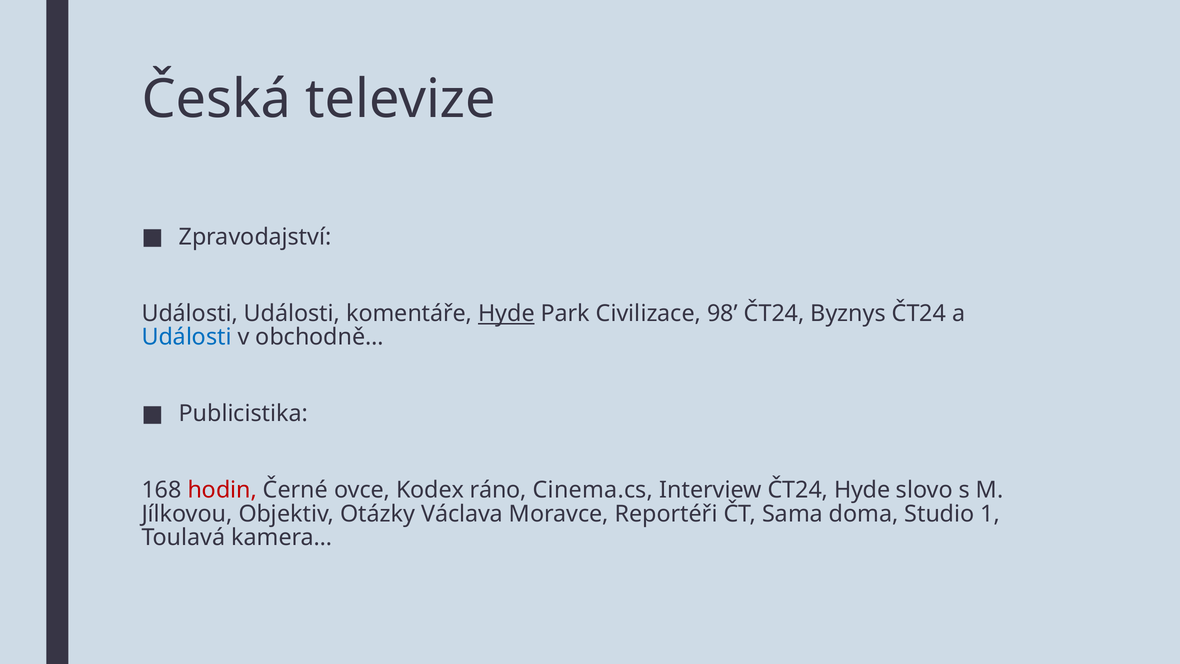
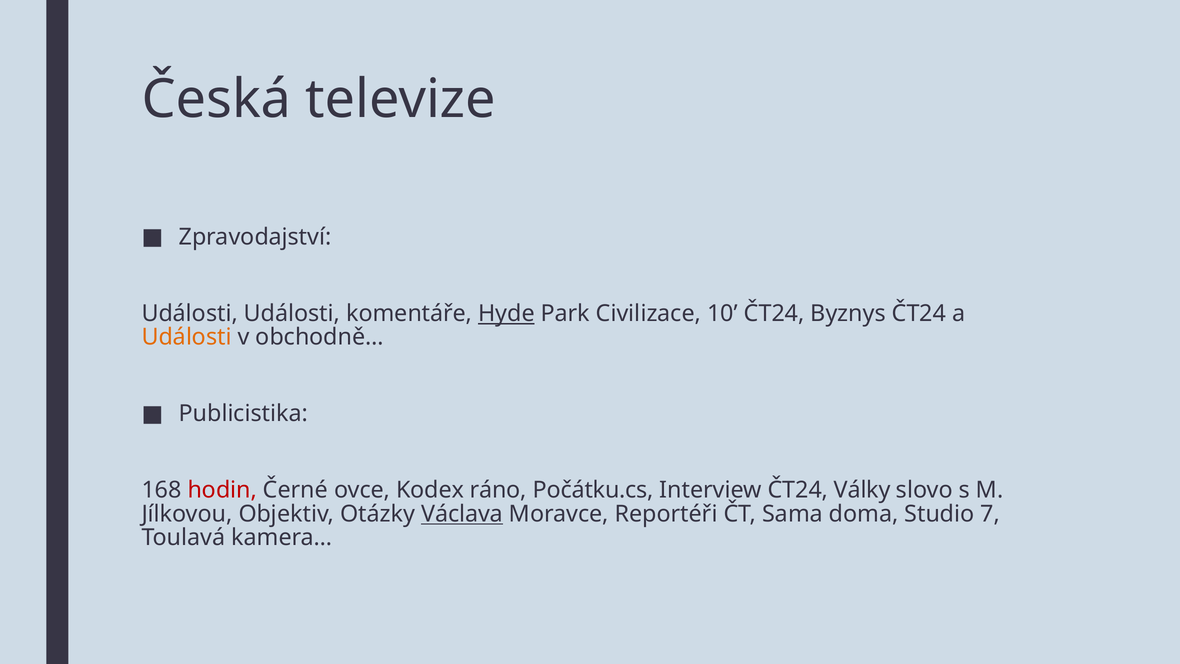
98: 98 -> 10 (723, 313)
Události colour: blue -> orange (187, 337)
Cinema.cs: Cinema.cs -> Počátku.cs (593, 490)
ČT24 Hyde: Hyde -> Války (862, 490)
Václava underline: none -> present (462, 514)
1: 1 -> 7 (990, 514)
